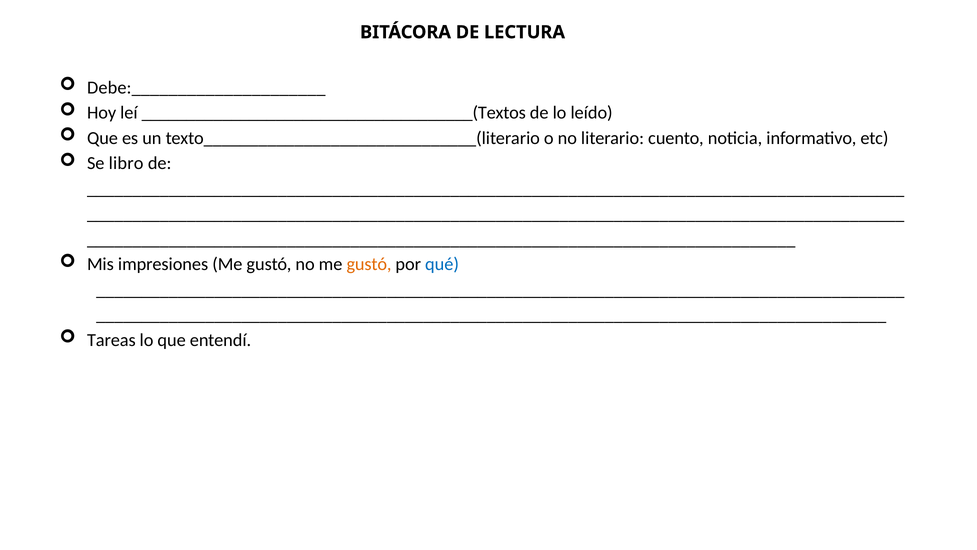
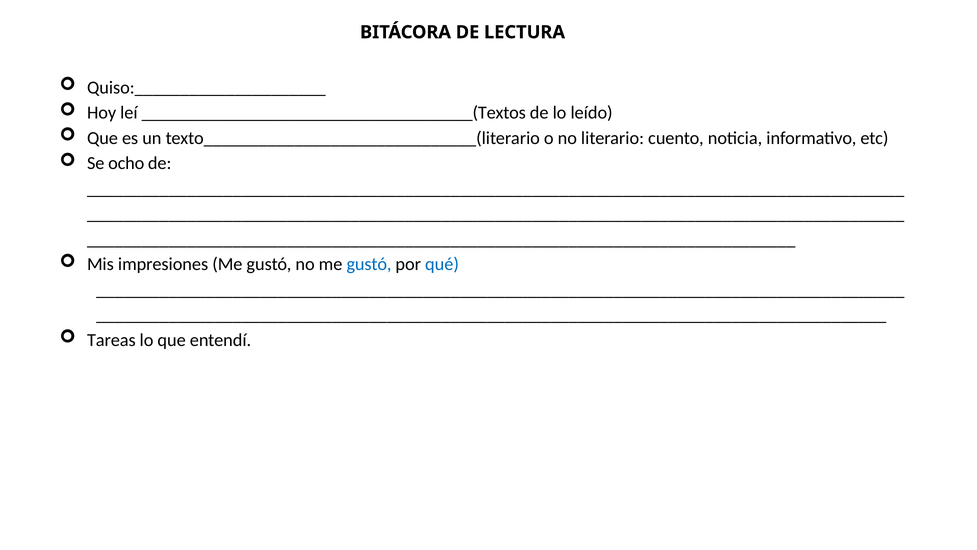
Debe:_____________________: Debe:_____________________ -> Quiso:_____________________ (206, 87)
libro: libro -> ocho (126, 163)
gustó colour: orange -> blue (369, 264)
